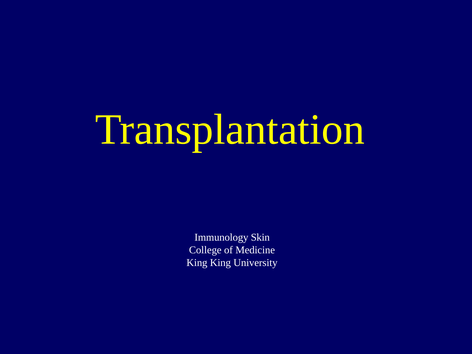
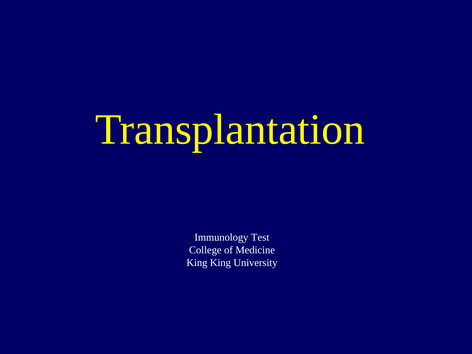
Skin: Skin -> Test (260, 237)
